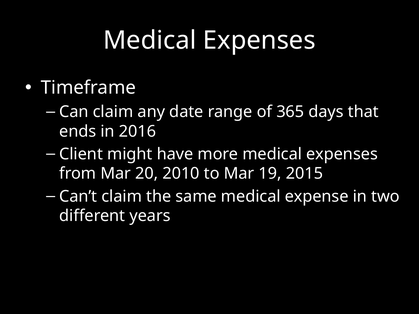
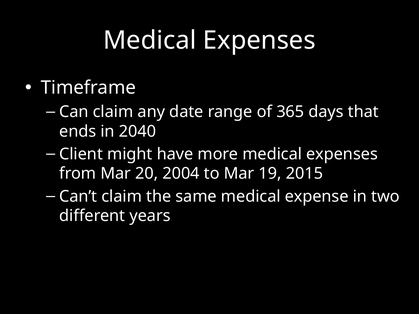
2016: 2016 -> 2040 (137, 131)
2010: 2010 -> 2004 (181, 174)
